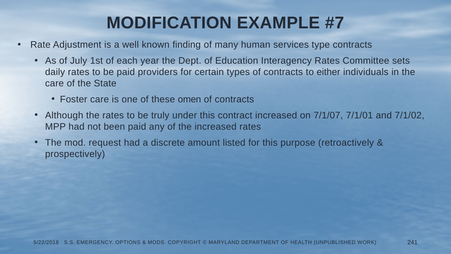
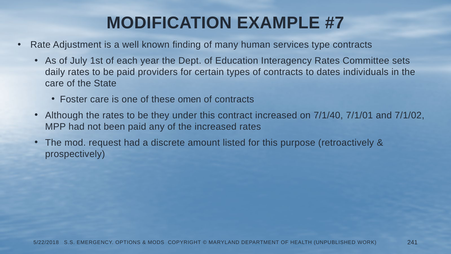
either: either -> dates (328, 72)
truly: truly -> they (160, 115)
7/1/07: 7/1/07 -> 7/1/40 (328, 115)
